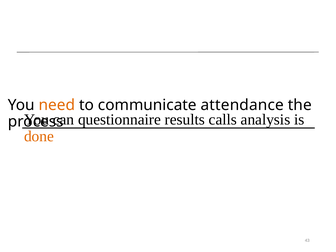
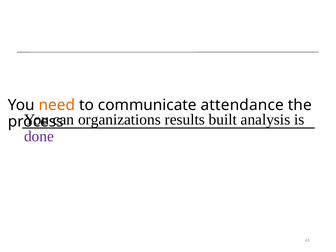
questionnaire: questionnaire -> organizations (119, 120)
calls: calls -> built (223, 120)
done colour: orange -> purple (39, 136)
